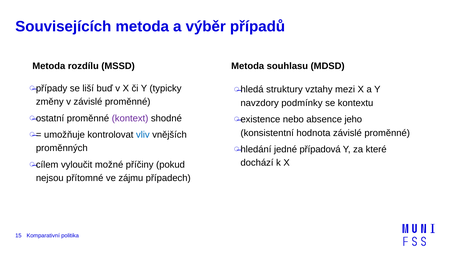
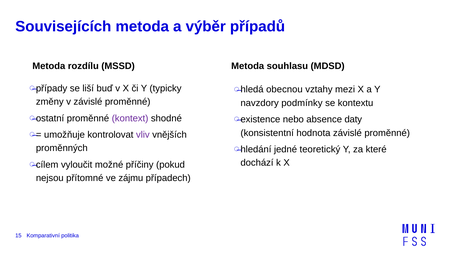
struktury: struktury -> obecnou (284, 89)
jeho: jeho -> daty (353, 119)
vliv colour: blue -> purple (143, 134)
případová: případová -> teoretický (320, 149)
